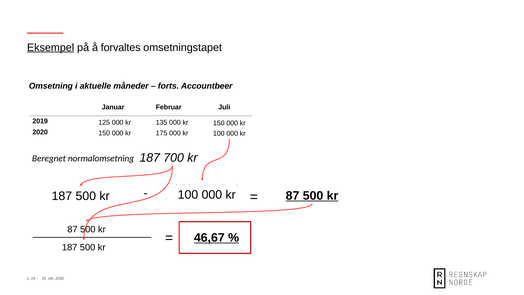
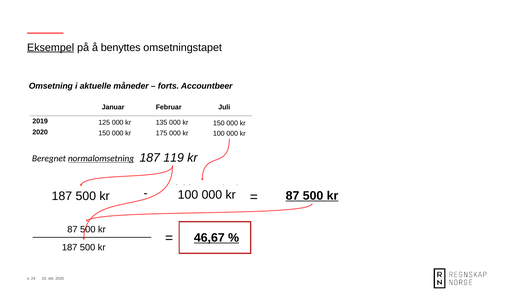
forvaltes: forvaltes -> benyttes (121, 47)
normalomsetning underline: none -> present (101, 158)
700: 700 -> 119 (174, 158)
